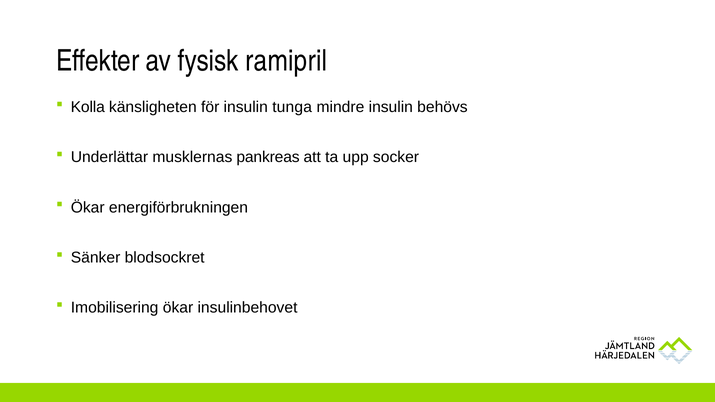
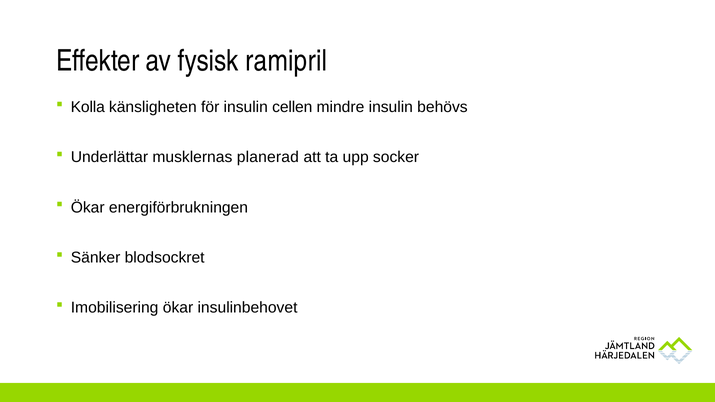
tunga: tunga -> cellen (292, 107)
pankreas: pankreas -> planerad (268, 157)
